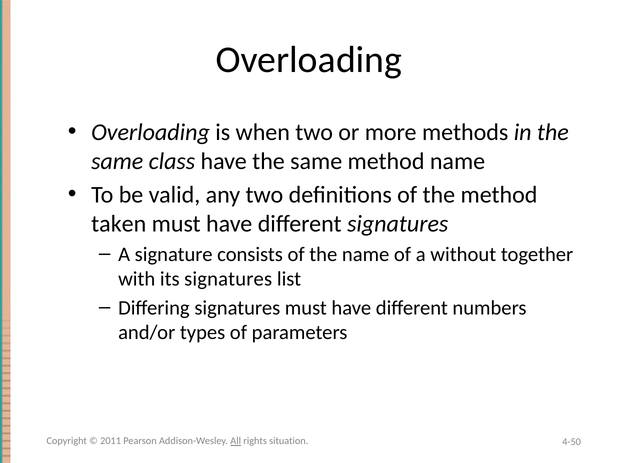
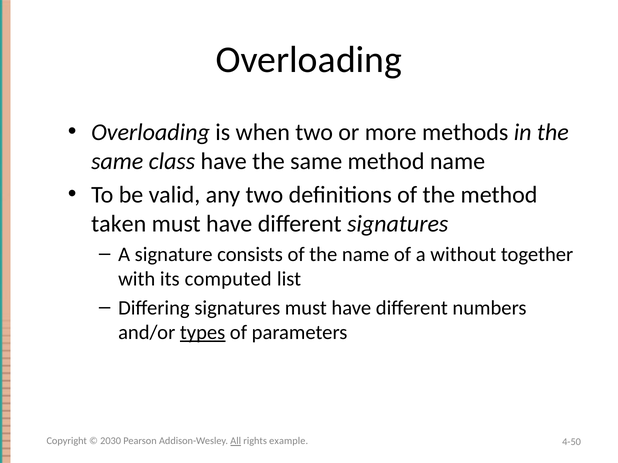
its signatures: signatures -> computed (228, 279)
types underline: none -> present (203, 333)
2011: 2011 -> 2030 (111, 442)
situation: situation -> example (289, 442)
